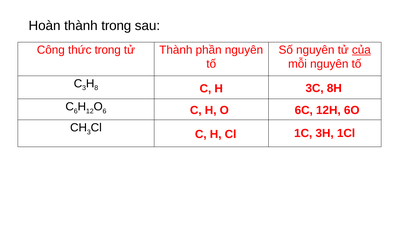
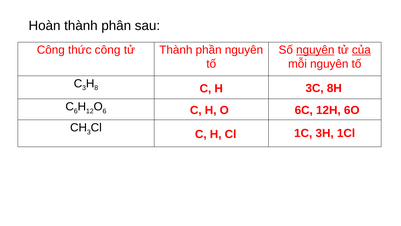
thành trong: trong -> phân (116, 26)
thức trong: trong -> công (108, 50)
nguyên underline: none -> present (315, 50)
